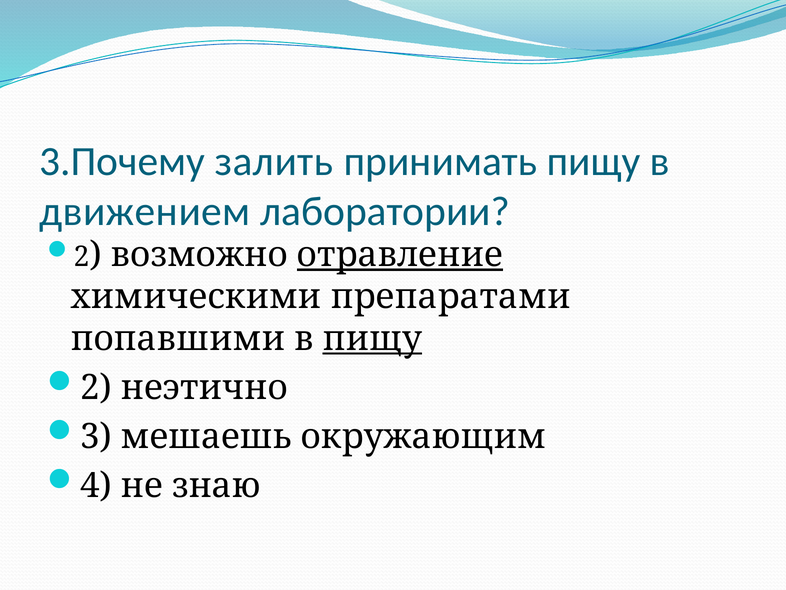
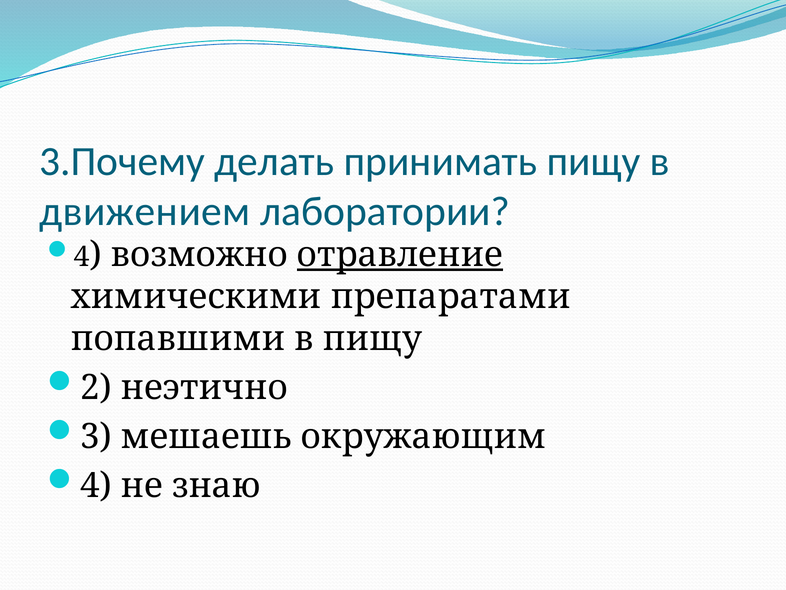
залить: залить -> делать (274, 162)
2: 2 -> 4 (82, 257)
пищу underline: present -> none (372, 338)
